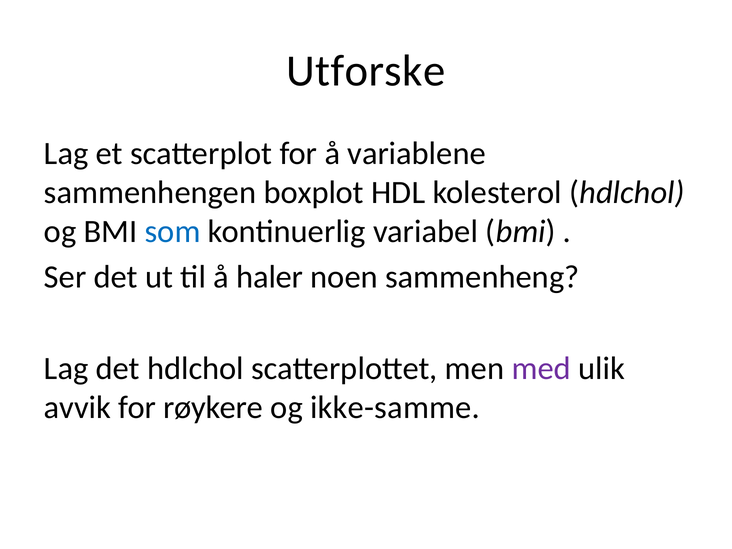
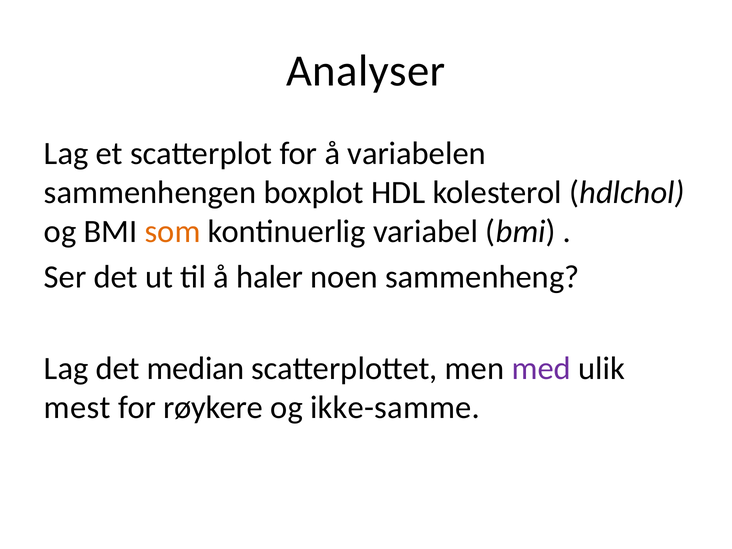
Utforske: Utforske -> Analyser (366, 71)
variablene: variablene -> variabelen (417, 154)
som colour: blue -> orange (173, 232)
det hdlchol: hdlchol -> median (196, 368)
avvik: avvik -> mest (77, 407)
